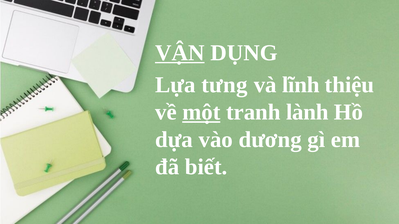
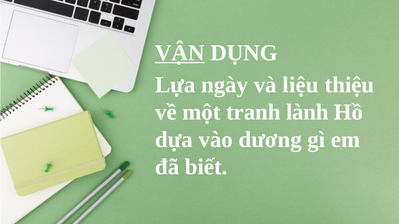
tưng: tưng -> ngày (225, 85)
lĩnh: lĩnh -> liệu (301, 85)
một underline: present -> none (201, 112)
